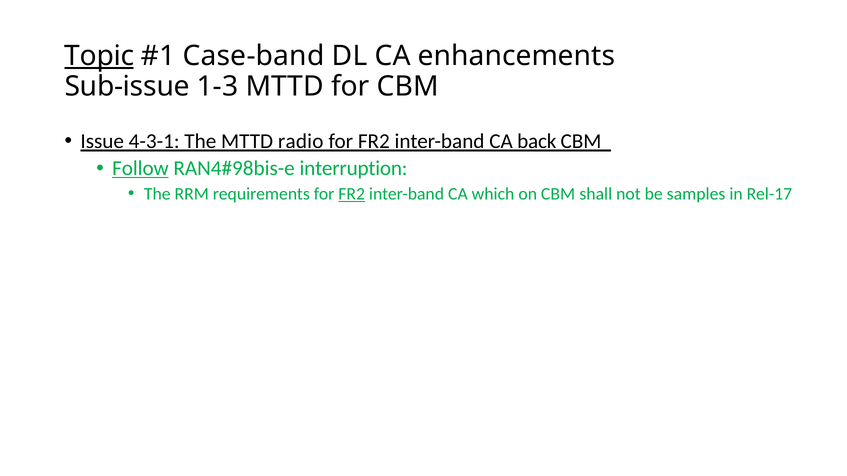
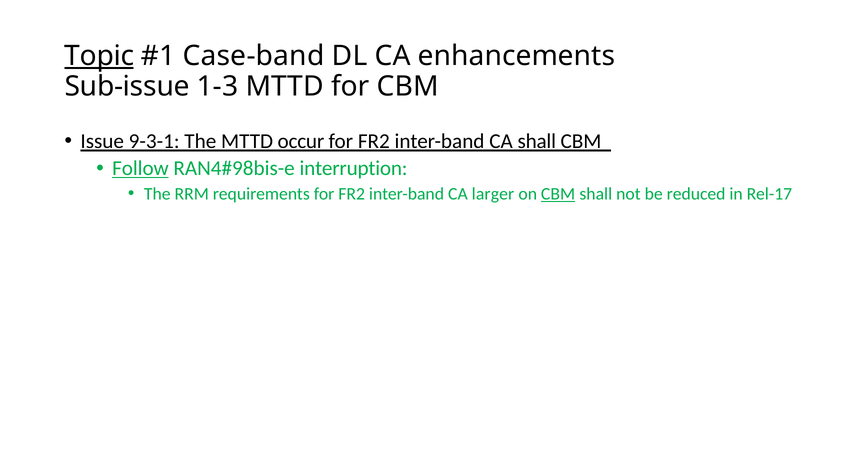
4-3-1: 4-3-1 -> 9-3-1 (154, 141)
radio: radio -> occur (301, 141)
CA back: back -> shall (537, 141)
FR2 underline: present -> none (352, 194)
which: which -> larger (493, 194)
CBM underline: none -> present (558, 194)
samples: samples -> reduced (696, 194)
